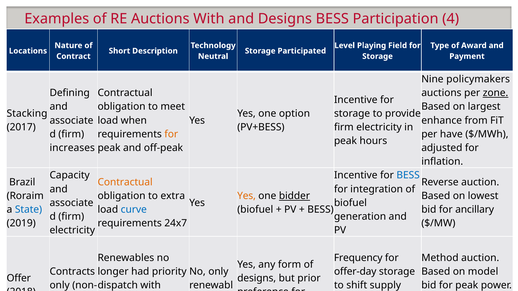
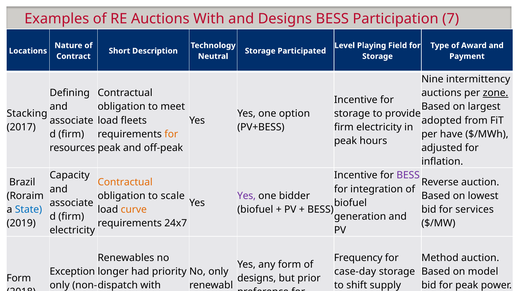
4: 4 -> 7 (451, 19)
policymakers: policymakers -> intermittency (478, 79)
load when: when -> fleets (134, 121)
enhance: enhance -> adopted (442, 121)
increases: increases -> resources (72, 148)
BESS colour: blue -> purple (408, 176)
extra: extra -> scale (173, 196)
Yes colour: orange -> purple (247, 196)
bidder underline: present -> none (294, 196)
curve colour: blue -> orange (134, 210)
ancillary: ancillary -> services (475, 210)
Contracts: Contracts -> Exception (72, 272)
offer-day: offer-day -> case-day (355, 272)
Offer: Offer -> Form (19, 279)
